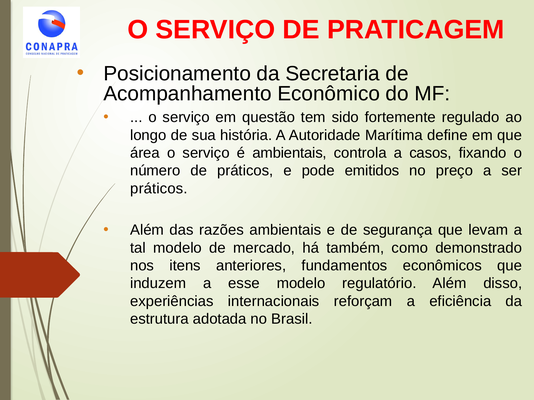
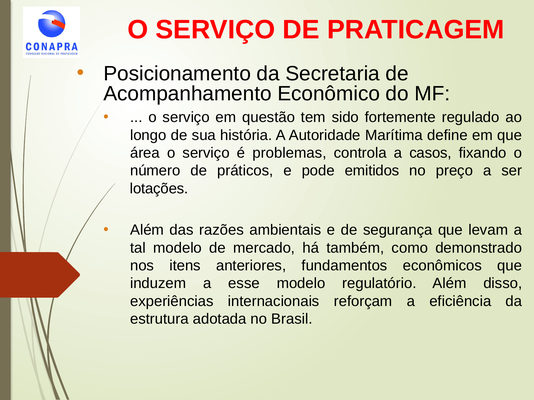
é ambientais: ambientais -> problemas (289, 153)
práticos: práticos -> lotações (159, 189)
